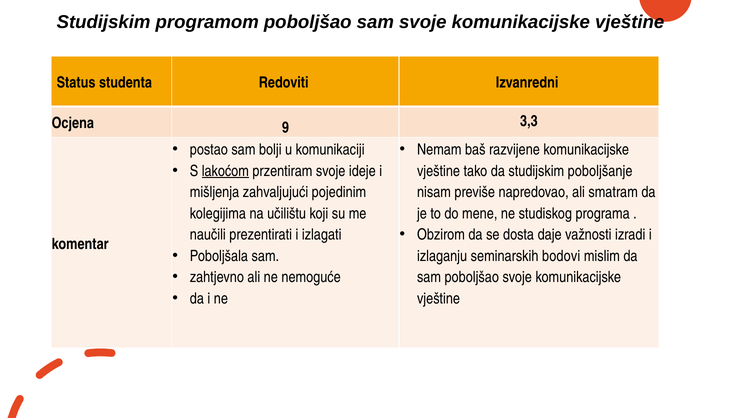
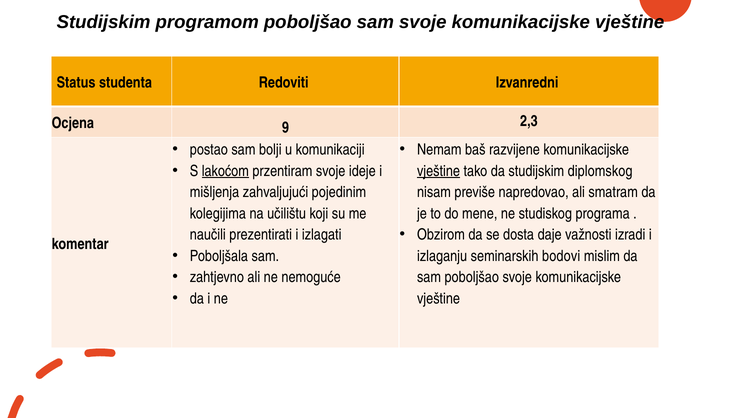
3,3: 3,3 -> 2,3 (529, 121)
vještine underline: none -> present (439, 171)
poboljšanje: poboljšanje -> diplomskog (600, 171)
